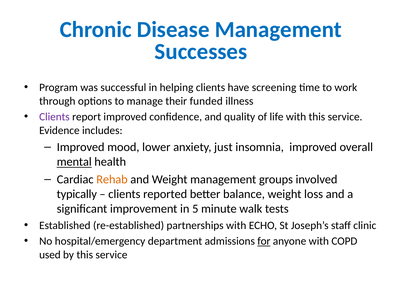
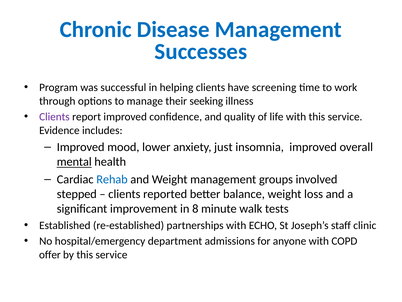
funded: funded -> seeking (206, 101)
Rehab colour: orange -> blue (112, 179)
typically: typically -> stepped (77, 194)
5: 5 -> 8 (195, 209)
for underline: present -> none (264, 241)
used: used -> offer (50, 254)
